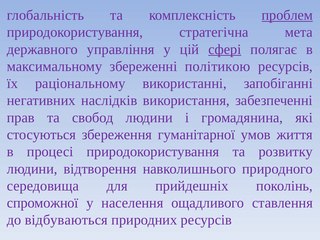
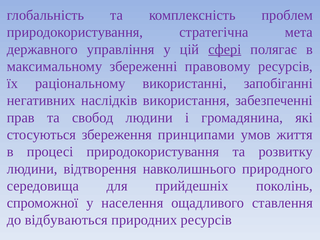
проблем underline: present -> none (287, 15)
політикою: політикою -> правовому (218, 66)
гуманітарної: гуманітарної -> принципами (196, 135)
